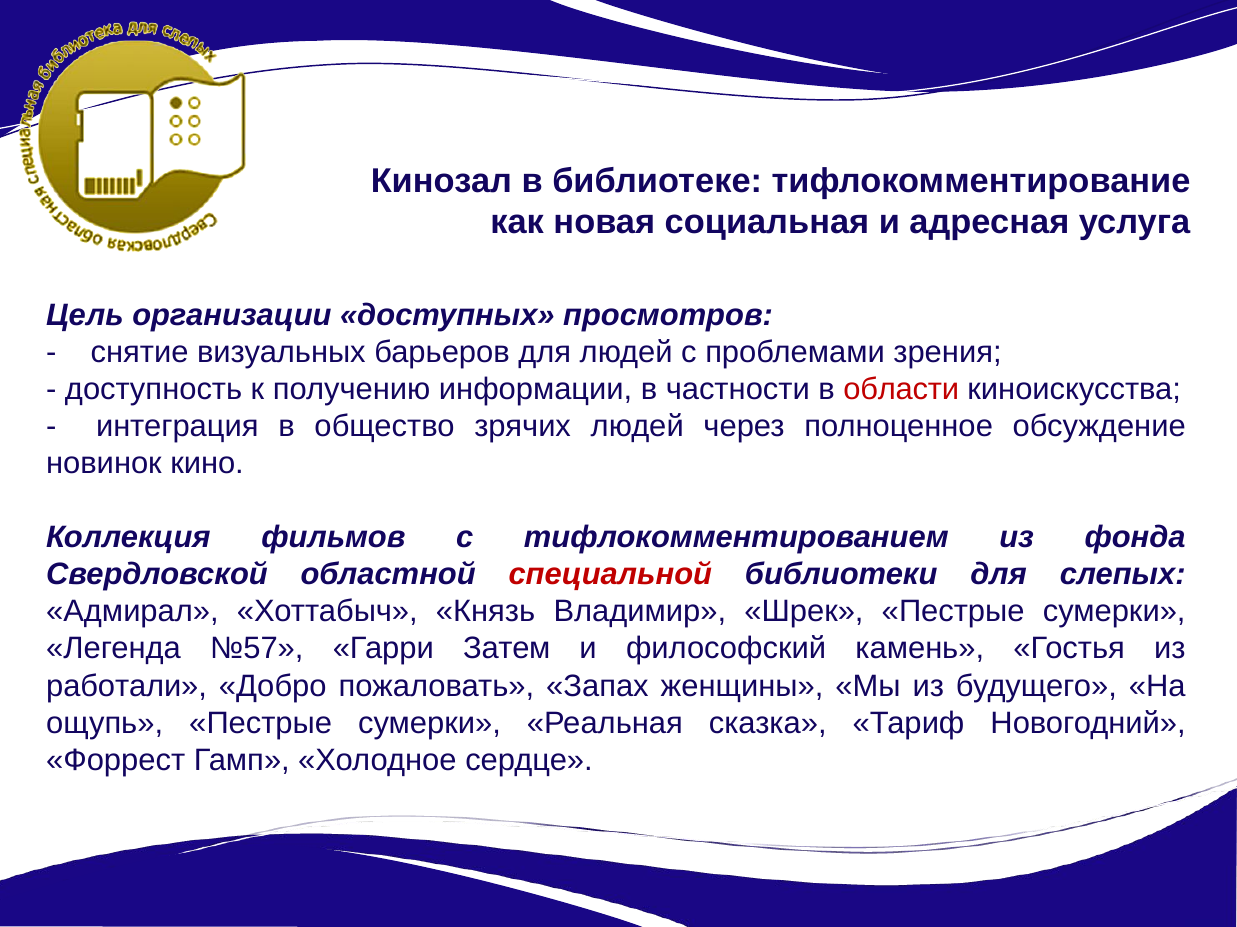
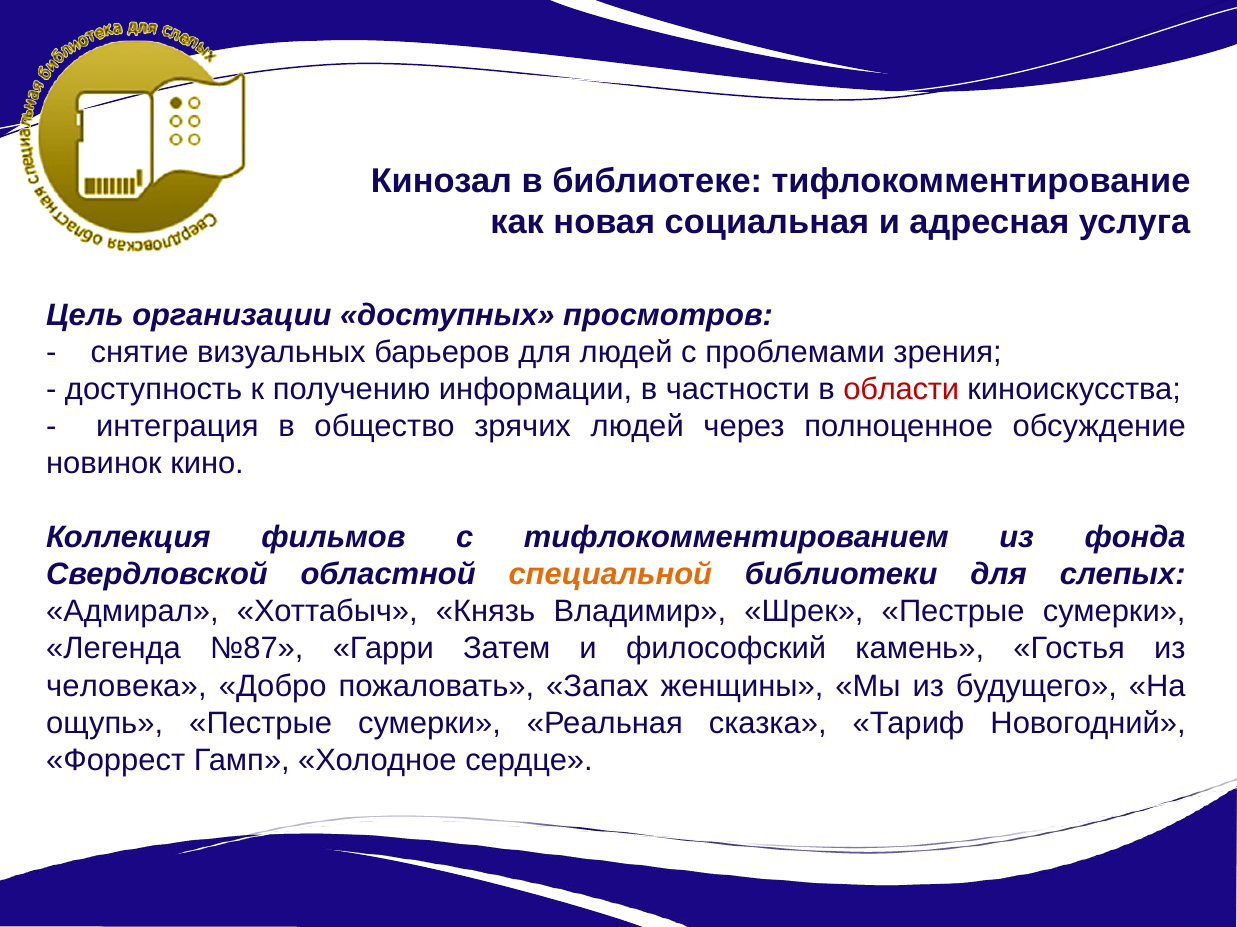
специальной colour: red -> orange (610, 575)
№57: №57 -> №87 (257, 649)
работали: работали -> человека (126, 686)
